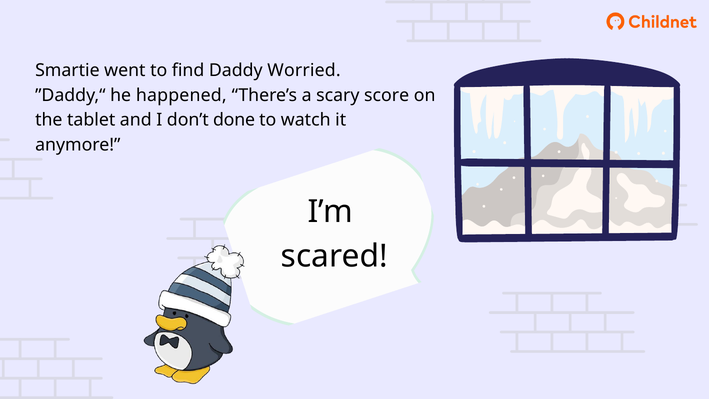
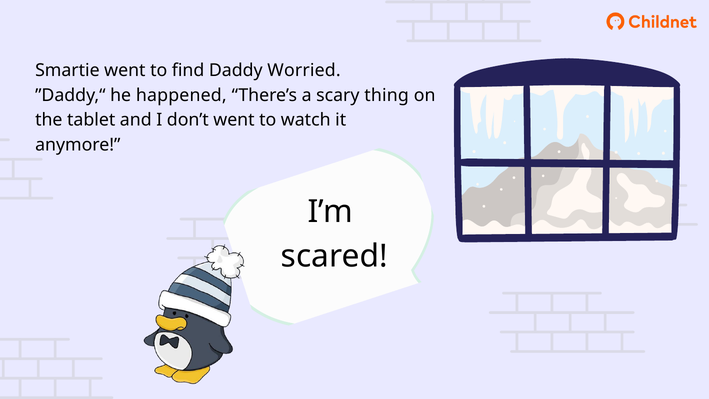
score: score -> thing (387, 95)
don’t done: done -> went (234, 120)
